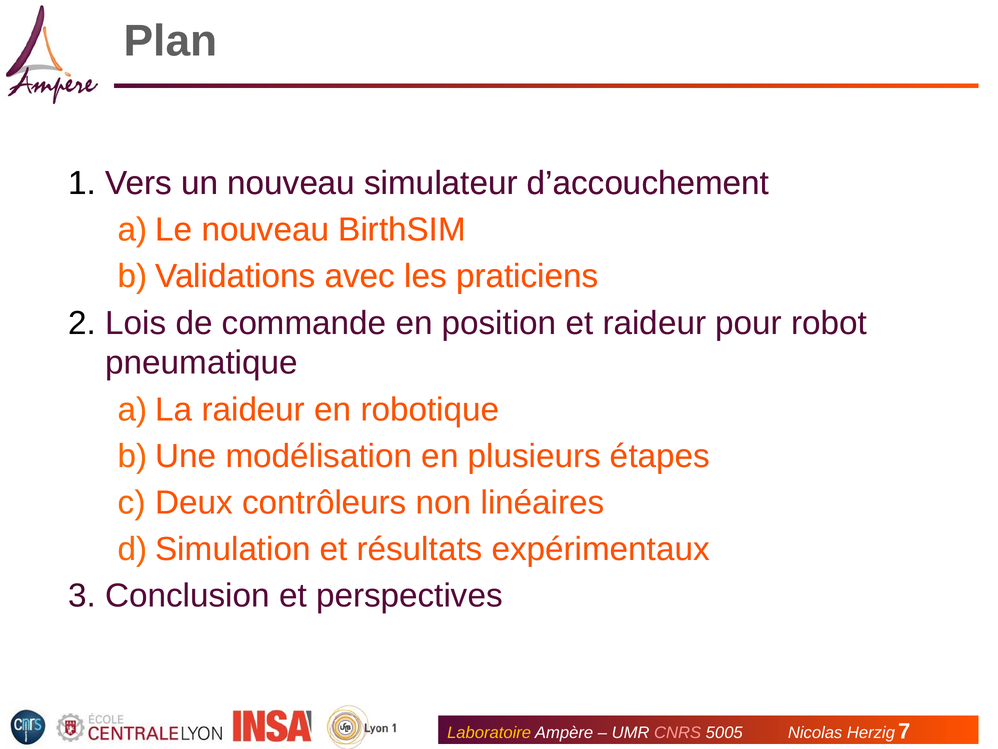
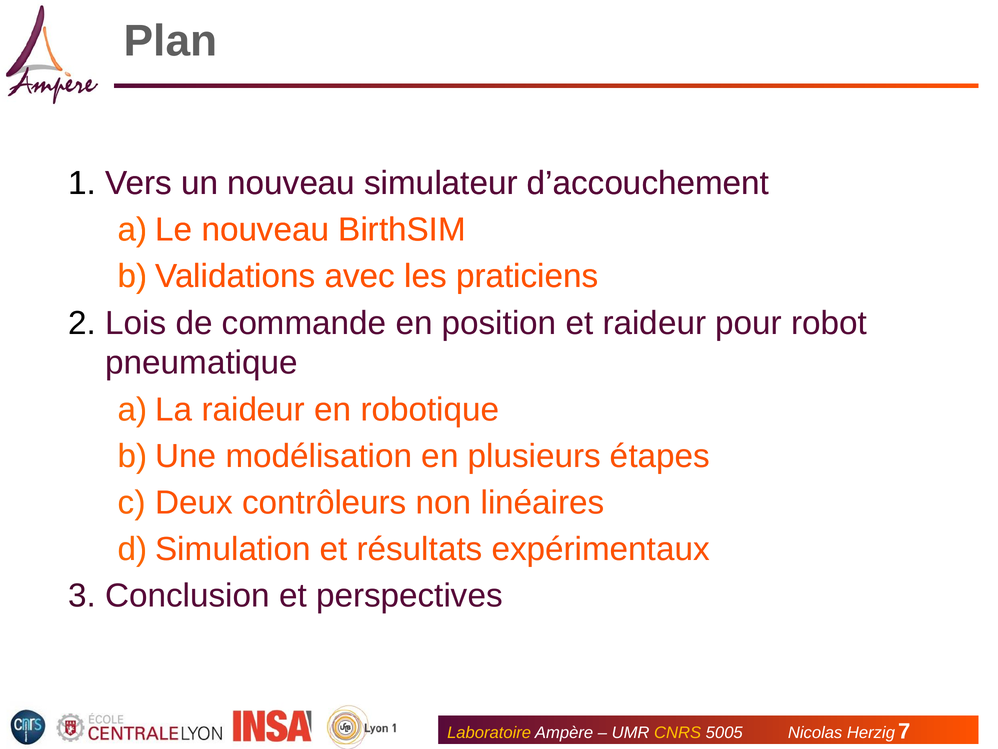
CNRS colour: pink -> yellow (678, 732)
